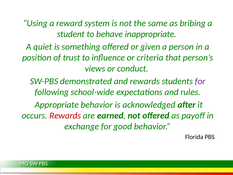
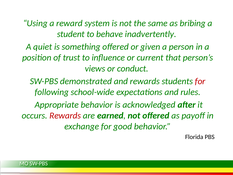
inappropriate: inappropriate -> inadvertently (151, 34)
criteria: criteria -> current (150, 58)
for colour: purple -> red (200, 81)
